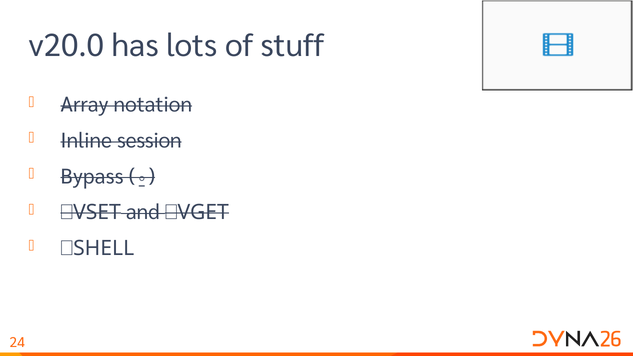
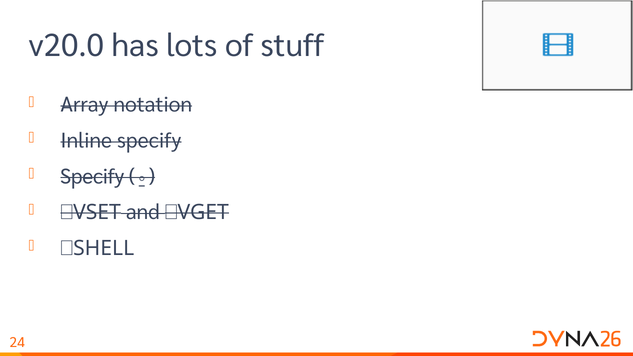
Inline session: session -> specify (149, 141)
Bypass: Bypass -> Specify (92, 177)
